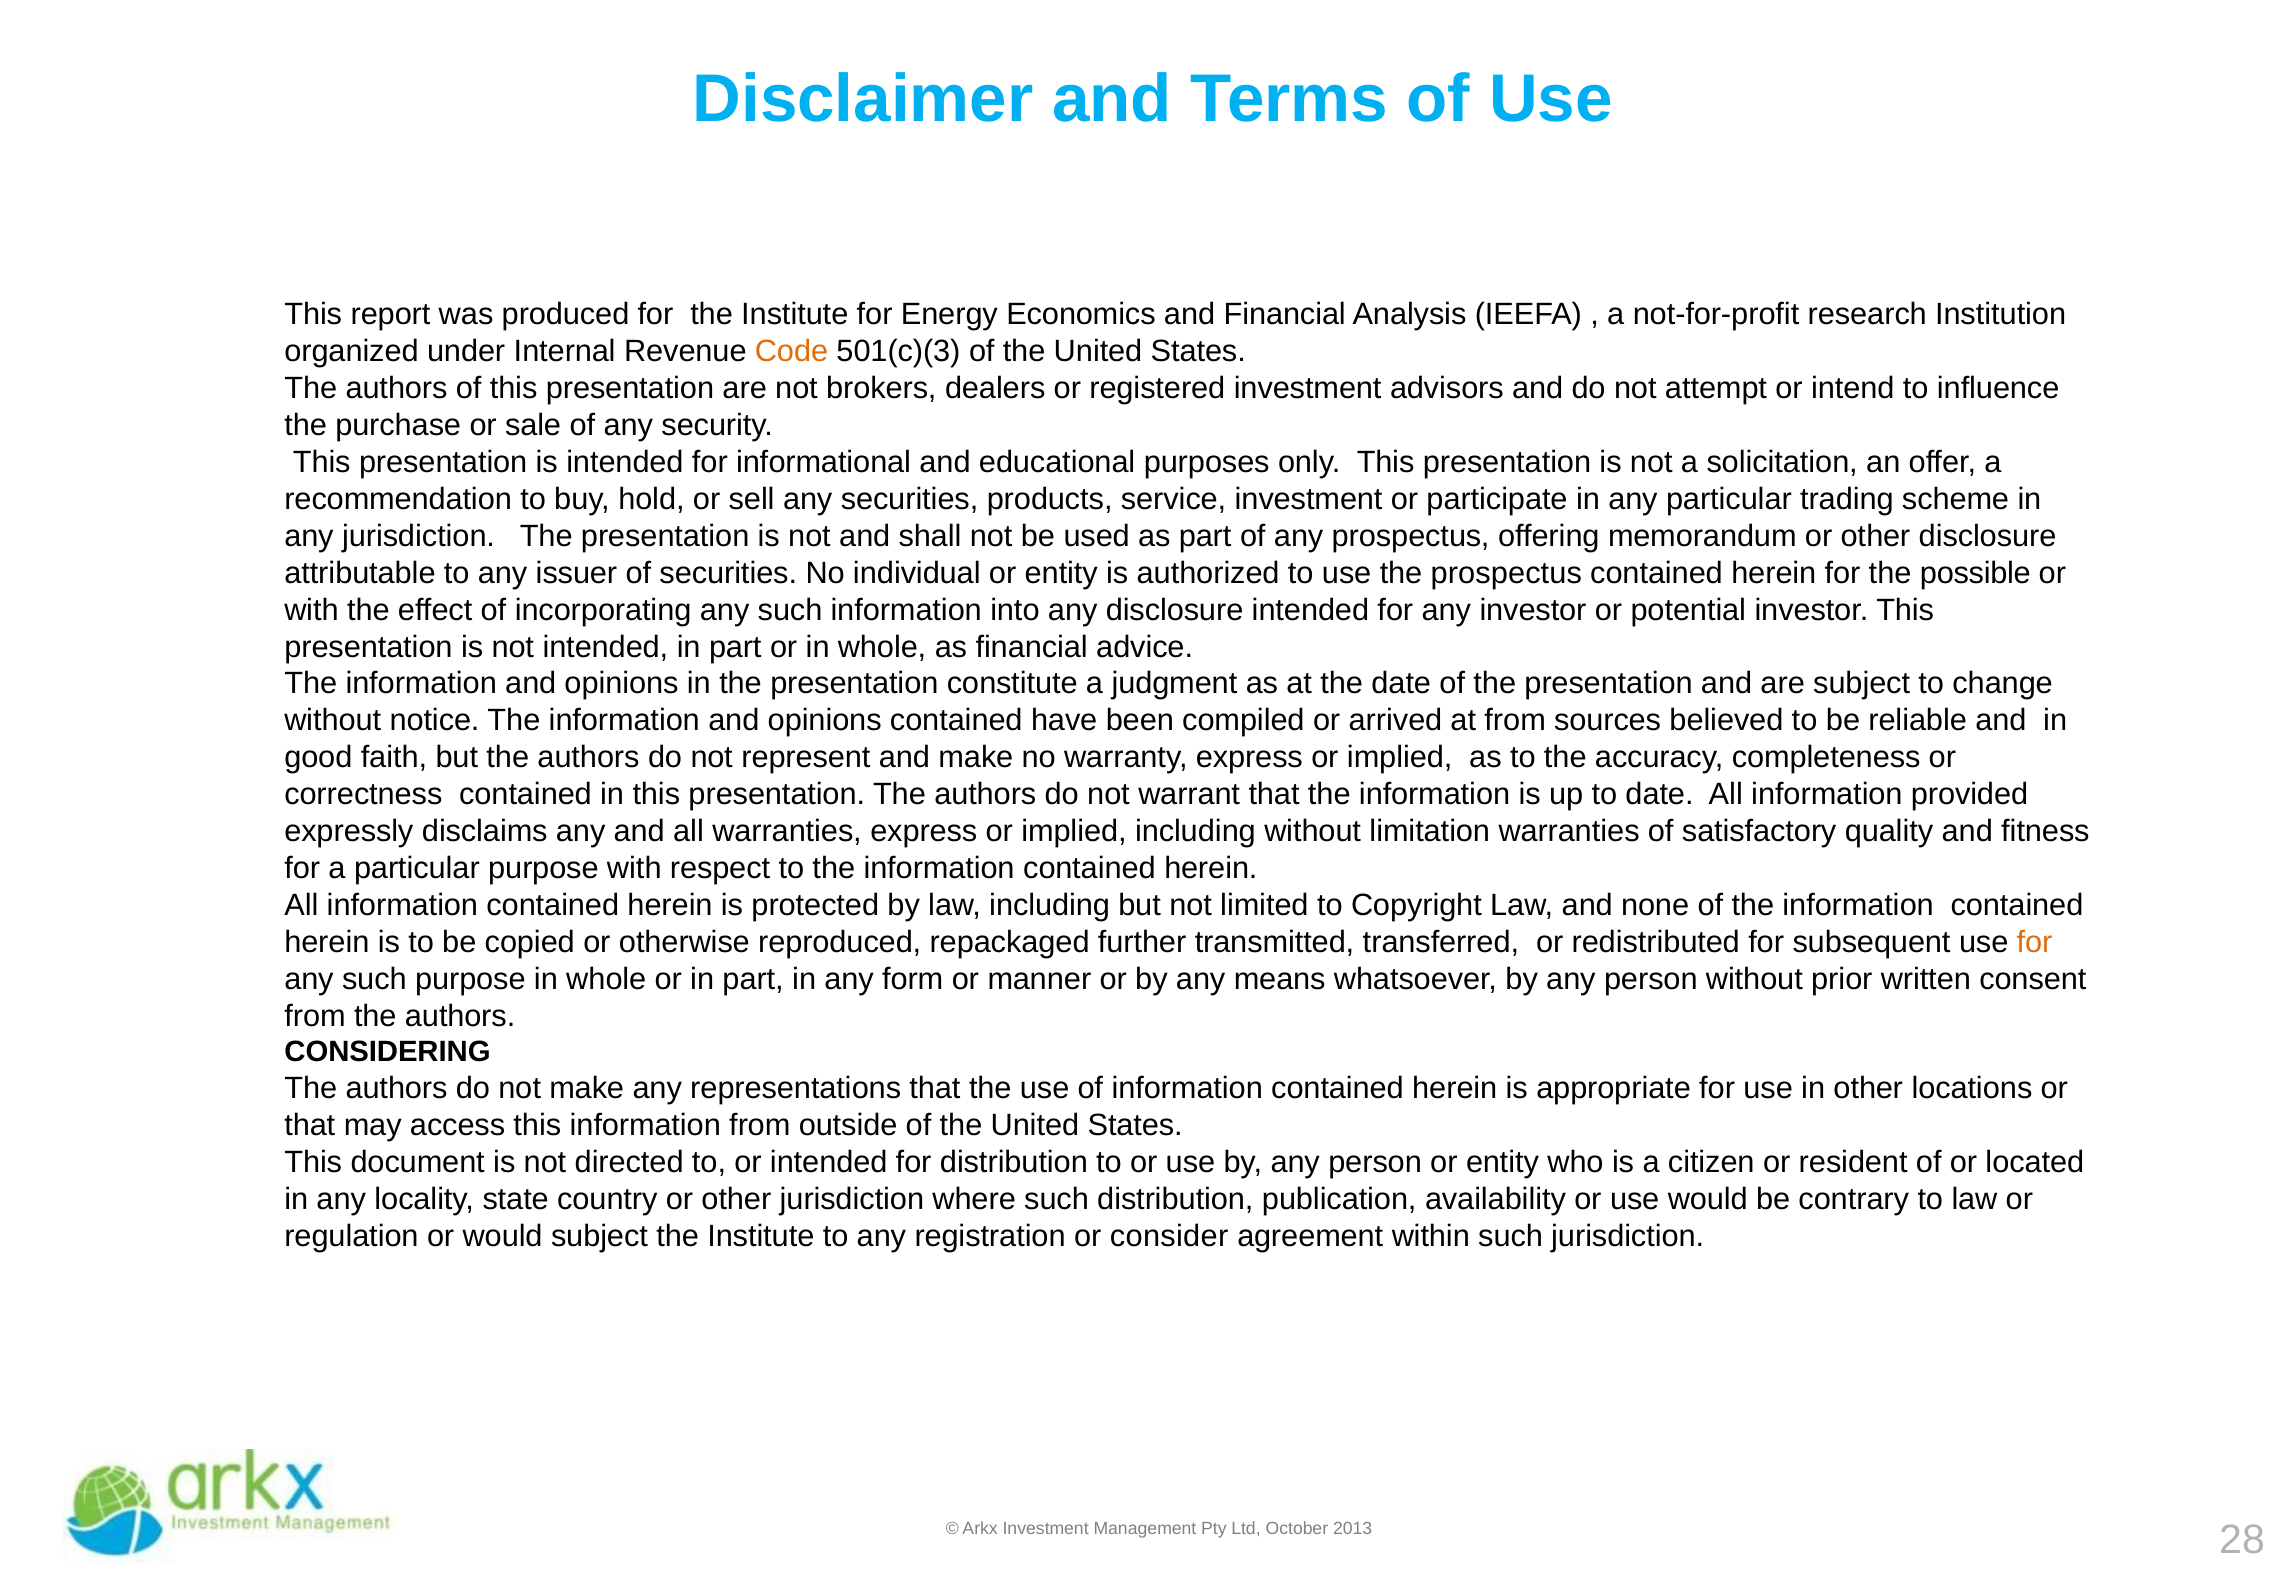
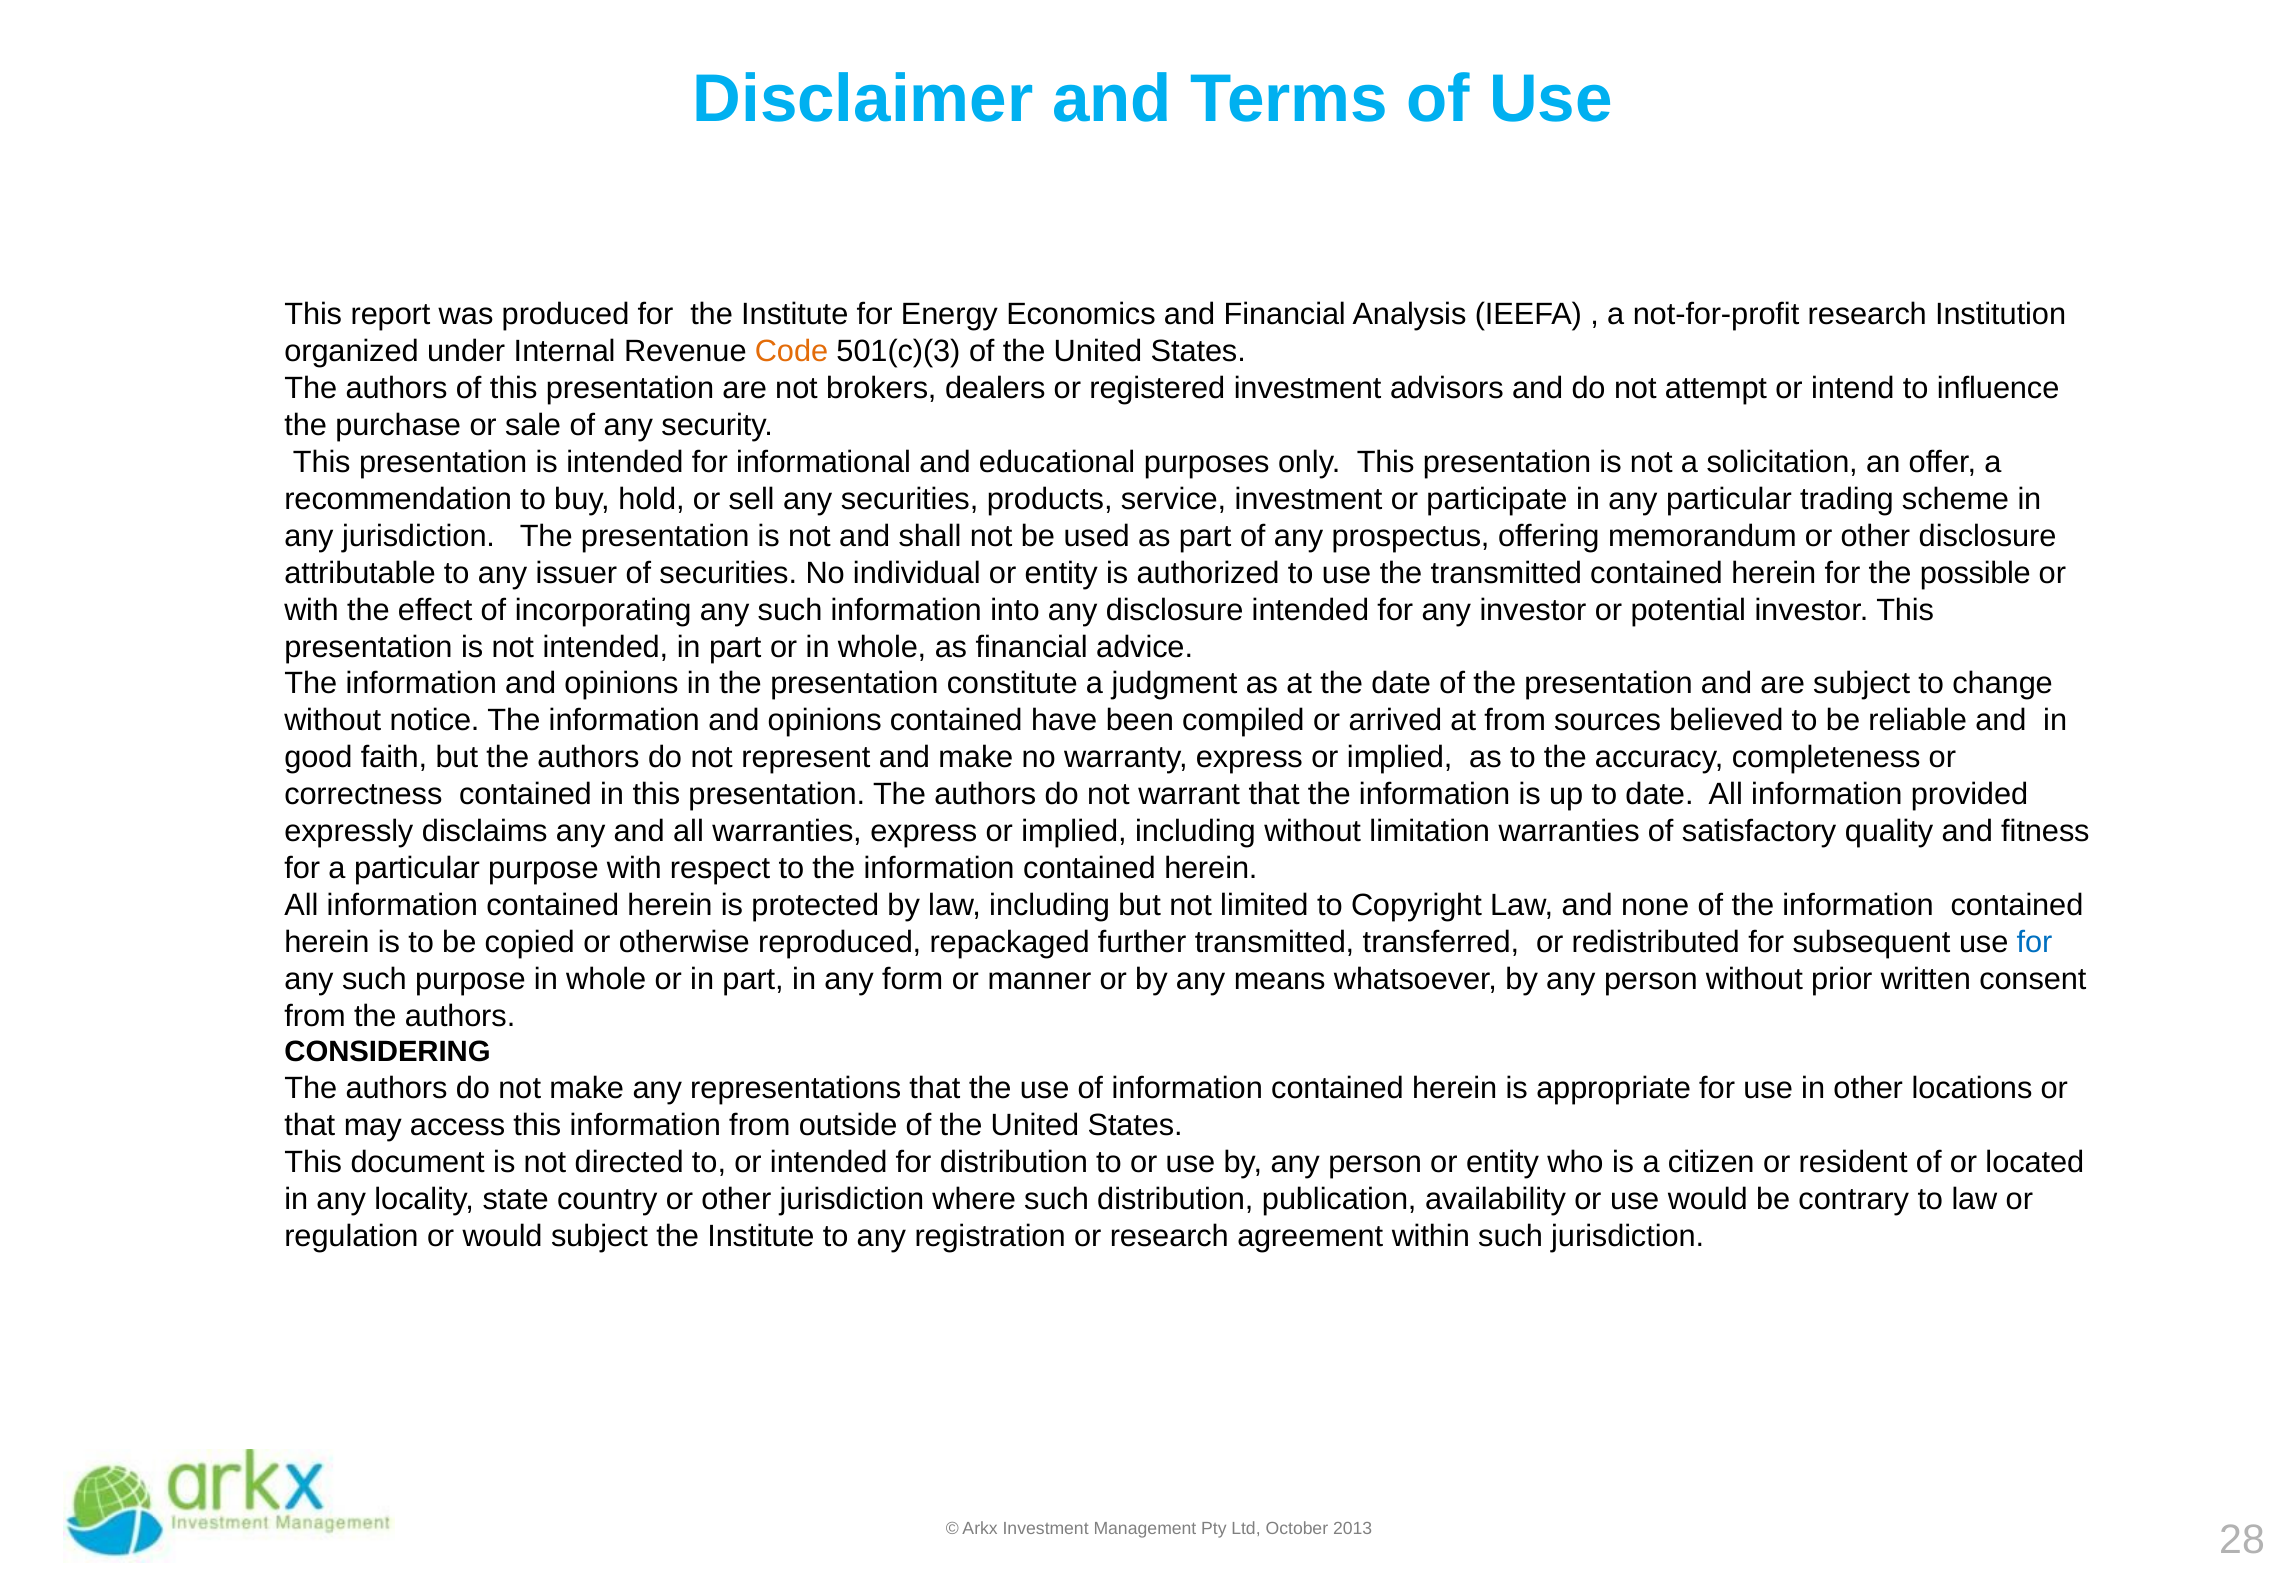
the prospectus: prospectus -> transmitted (1506, 573)
for colour: orange -> blue (2035, 942)
or consider: consider -> research (1169, 1235)
